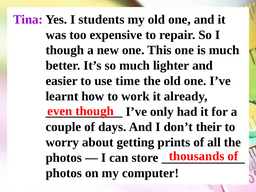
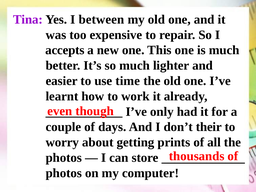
students: students -> between (101, 19)
though: though -> accepts (65, 50)
